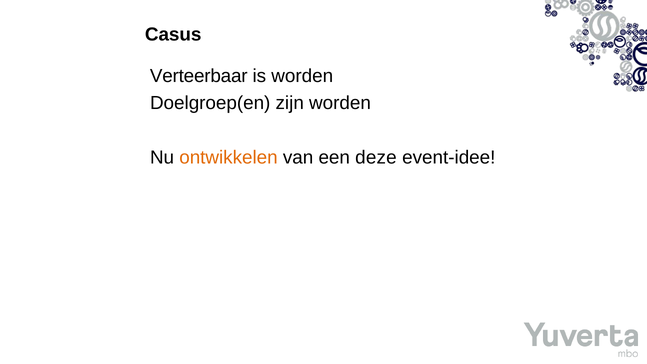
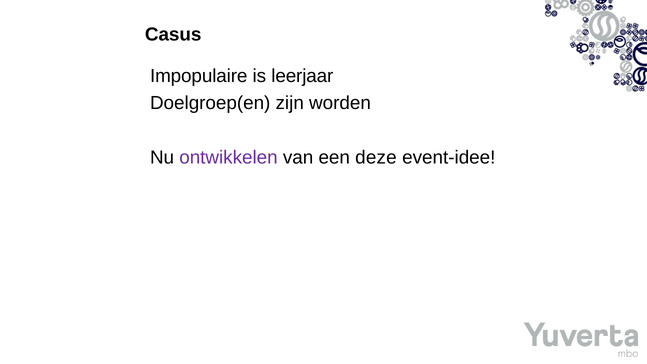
Verteerbaar: Verteerbaar -> Impopulaire (199, 76)
is worden: worden -> leerjaar (302, 76)
ontwikkelen colour: orange -> purple (228, 157)
